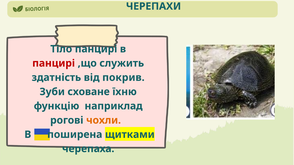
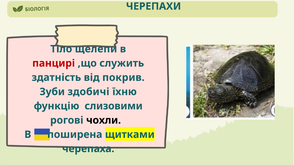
Тіло панцирі: панцирі -> щелепи (96, 49)
сховане: сховане -> здобичі (89, 92)
наприклад: наприклад -> слизовими (114, 106)
чохли colour: orange -> black (104, 121)
